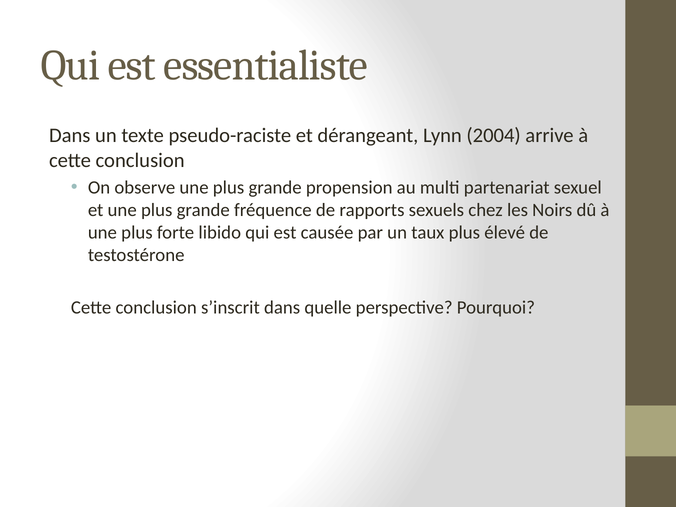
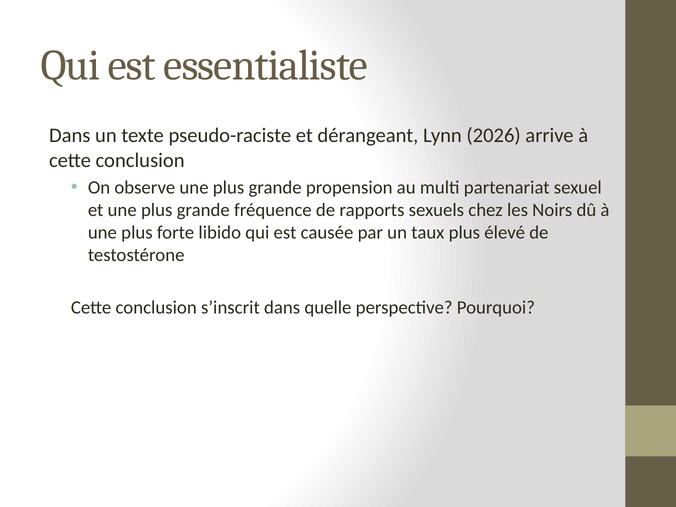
2004: 2004 -> 2026 (494, 136)
